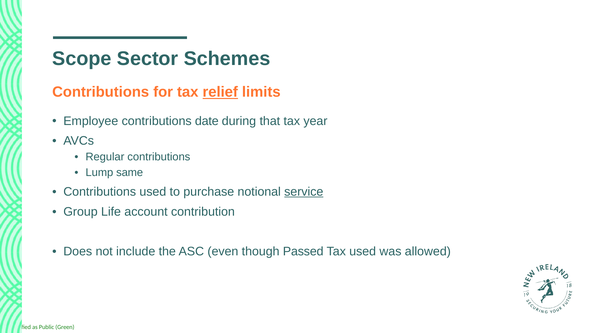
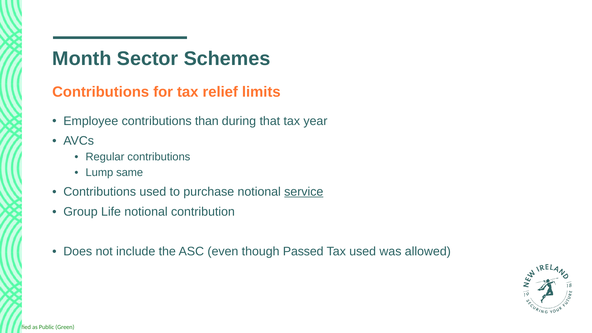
Scope: Scope -> Month (82, 59)
relief underline: present -> none (220, 92)
date: date -> than (207, 121)
Life account: account -> notional (146, 212)
